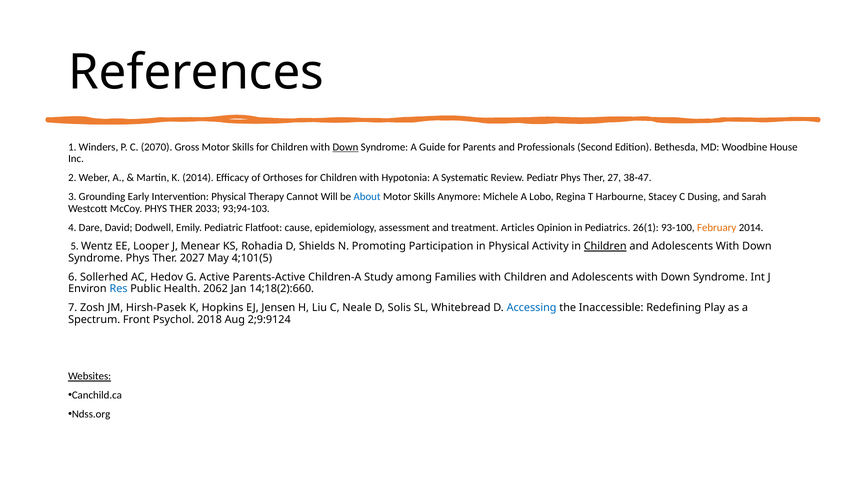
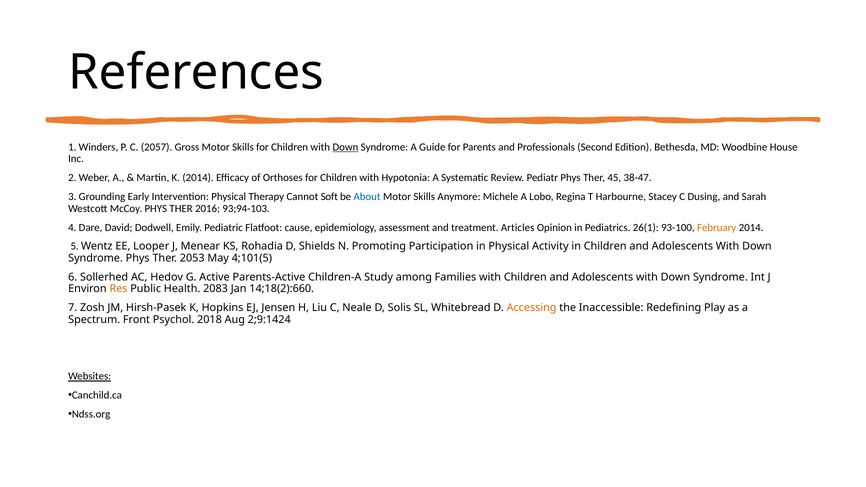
2070: 2070 -> 2057 (157, 147)
27: 27 -> 45 (614, 178)
Will: Will -> Soft (329, 197)
2033: 2033 -> 2016 (208, 209)
Children underline: present -> none (605, 246)
2027: 2027 -> 2053 (192, 258)
Res colour: blue -> orange (119, 289)
2062: 2062 -> 2083 (216, 289)
Accessing colour: blue -> orange (532, 308)
2;9:9124: 2;9:9124 -> 2;9:1424 (269, 320)
